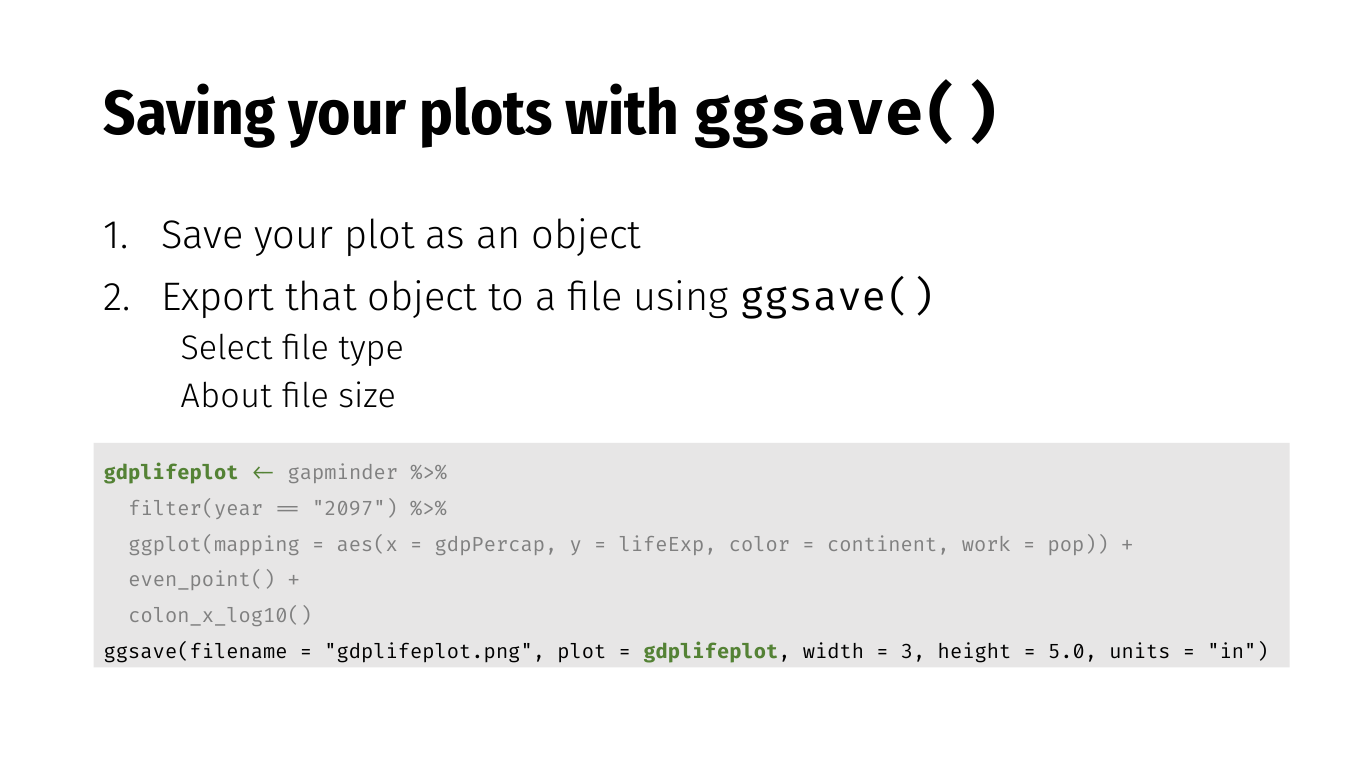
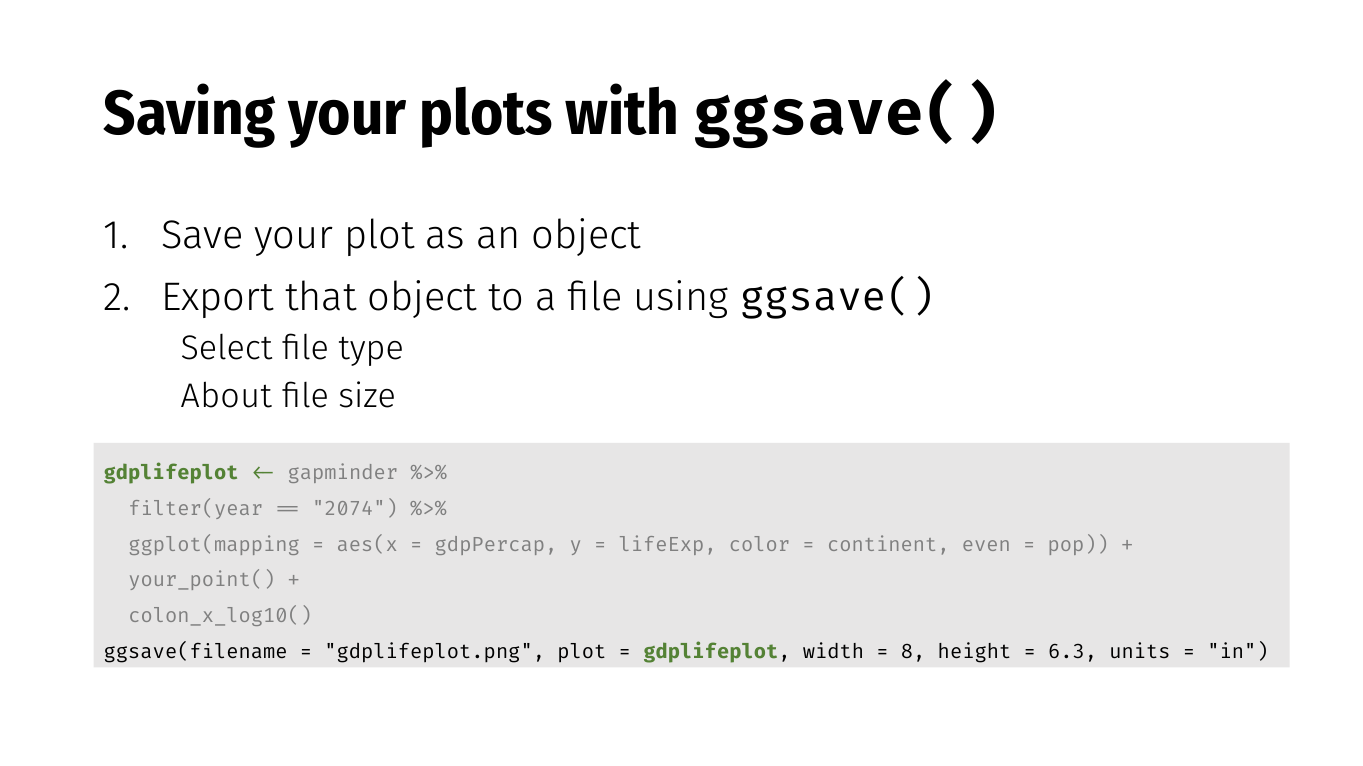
2097: 2097 -> 2074 (355, 509)
work: work -> even (986, 545)
even_point(: even_point( -> your_point( (202, 581)
3: 3 -> 8 (913, 652)
5.0: 5.0 -> 6.3 (1073, 652)
